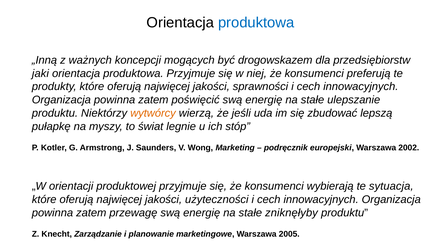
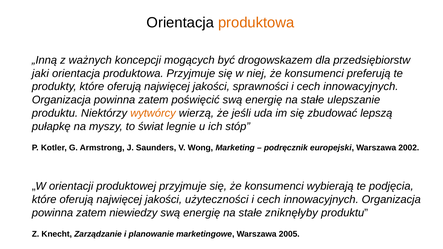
produktowa colour: blue -> orange (256, 23)
sytuacja: sytuacja -> podjęcia (391, 186)
przewagę: przewagę -> niewiedzy (133, 213)
